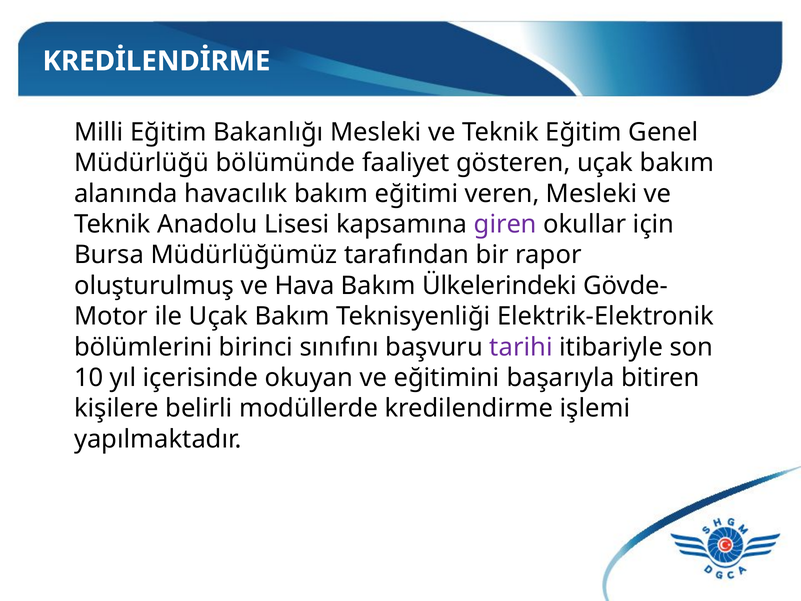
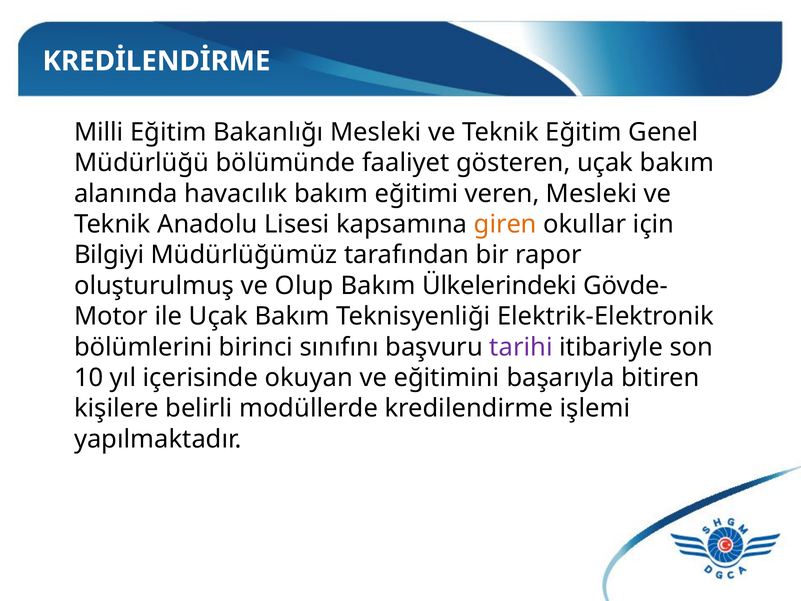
giren colour: purple -> orange (505, 224)
Bursa: Bursa -> Bilgiyi (109, 255)
Hava: Hava -> Olup (304, 286)
